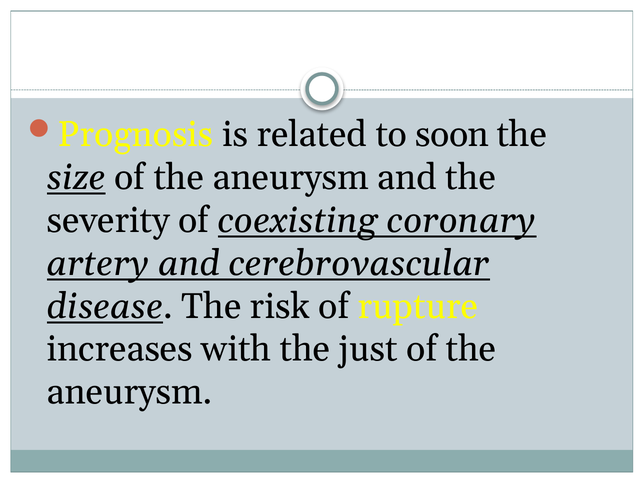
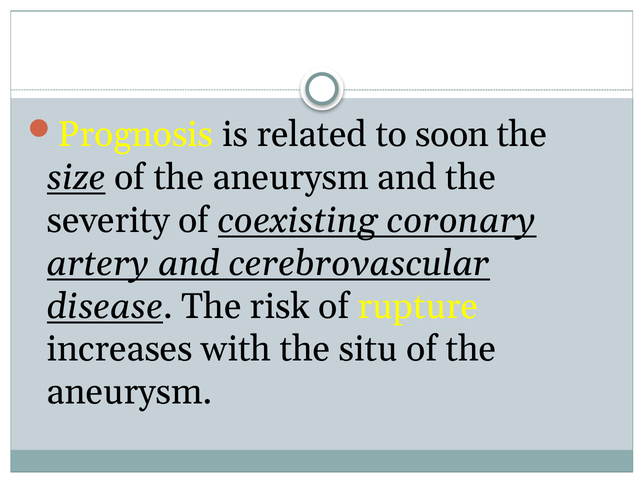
just: just -> situ (368, 349)
